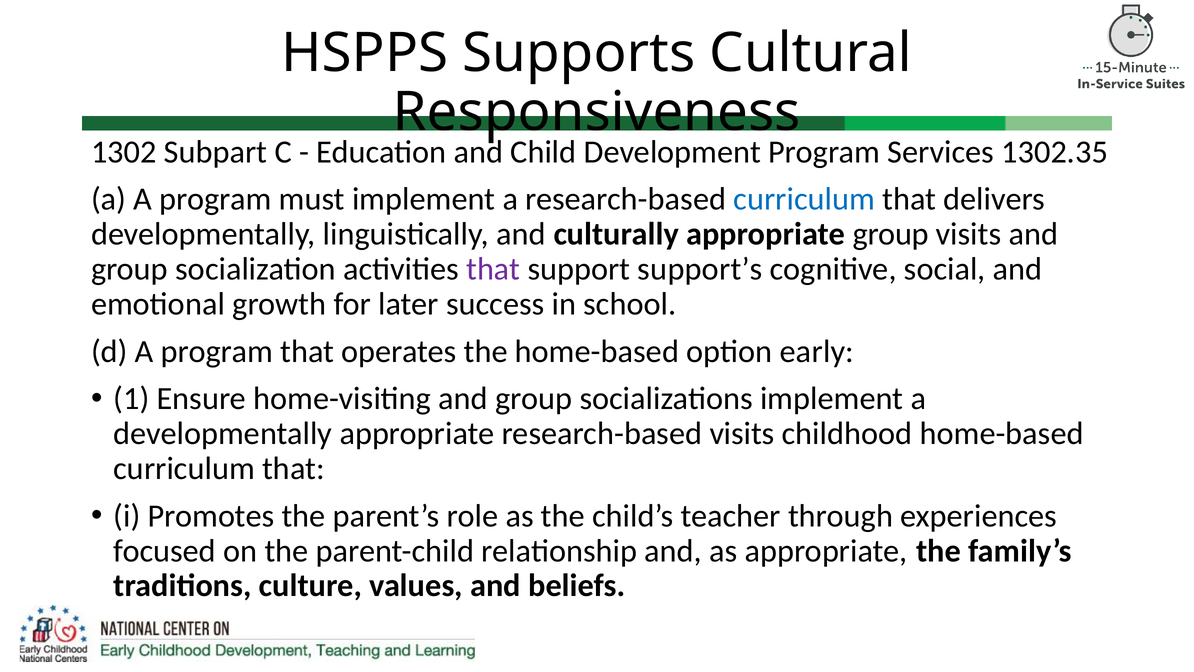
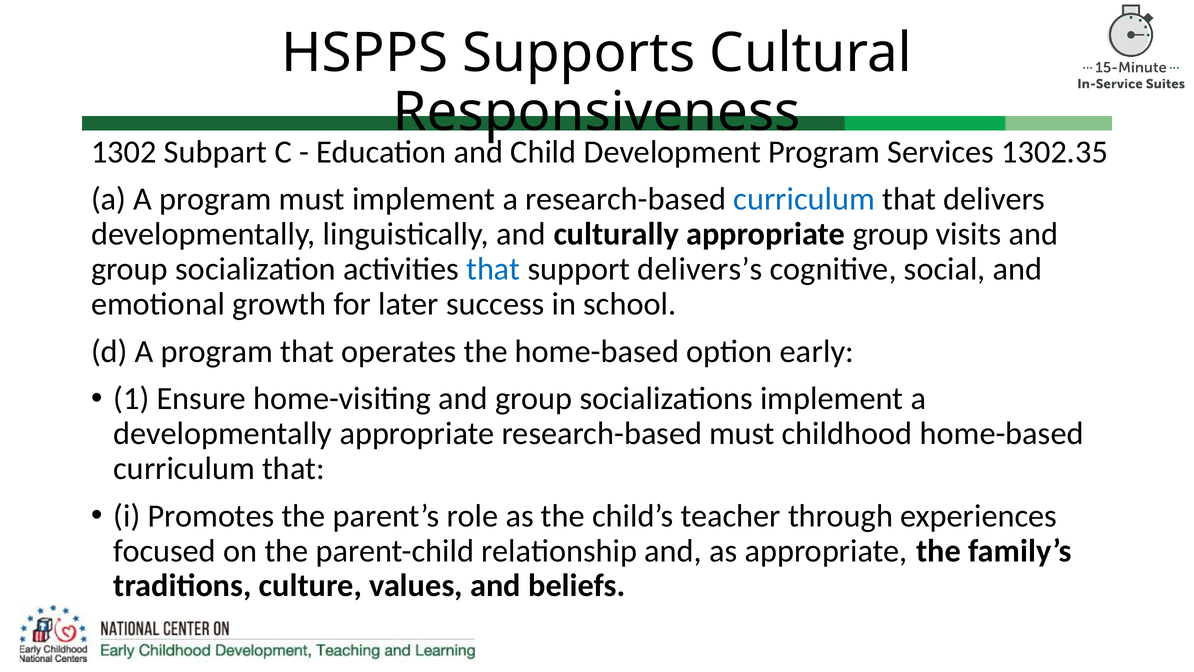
that colour: purple -> blue (493, 269)
support’s: support’s -> delivers’s (700, 269)
research-based visits: visits -> must (742, 433)
